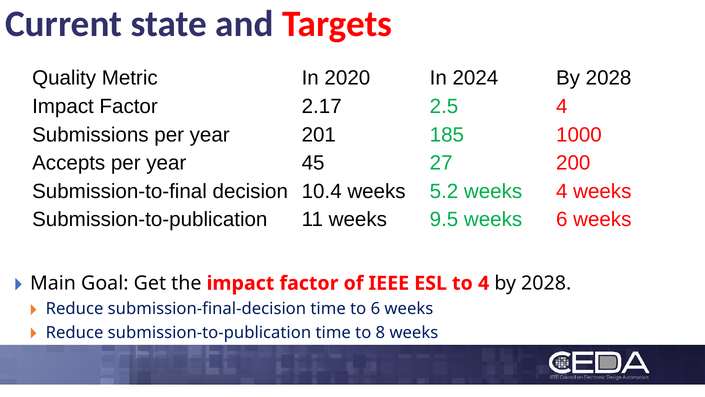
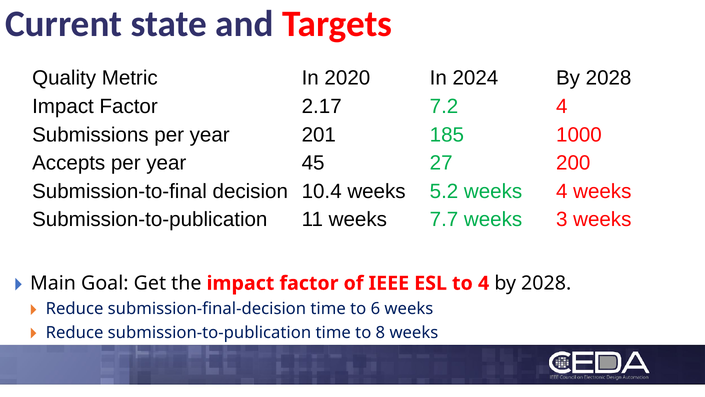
2.5: 2.5 -> 7.2 (444, 106)
9.5: 9.5 -> 7.7 (444, 219)
weeks 6: 6 -> 3 (562, 219)
